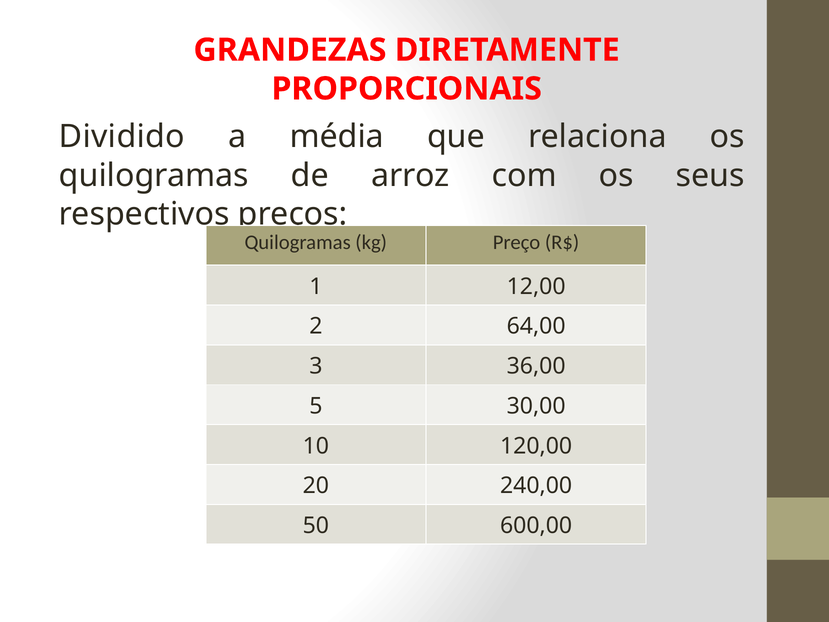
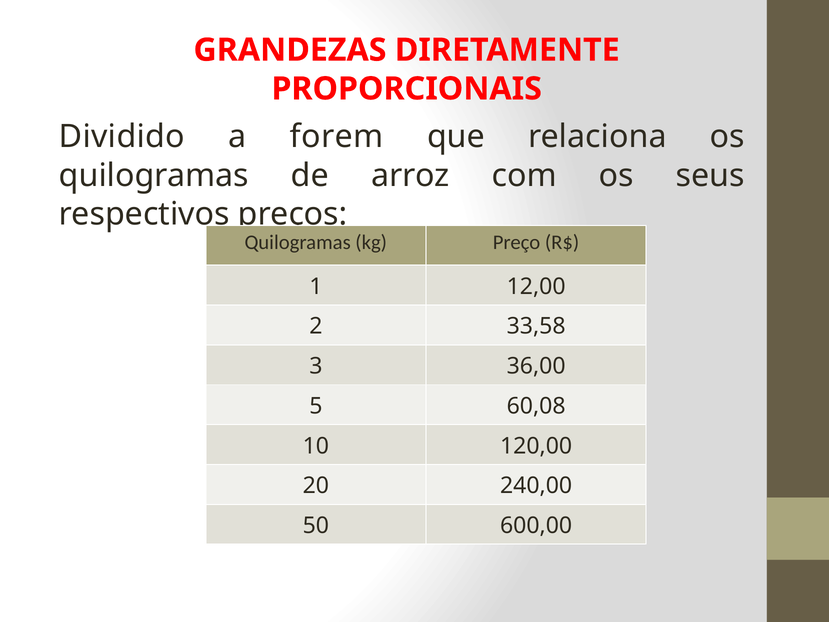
média: média -> forem (337, 137)
64,00: 64,00 -> 33,58 (536, 326)
30,00: 30,00 -> 60,08 (536, 406)
